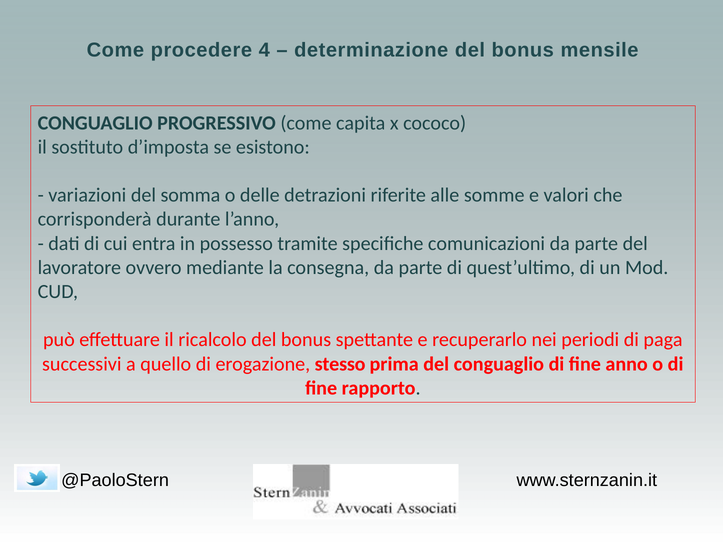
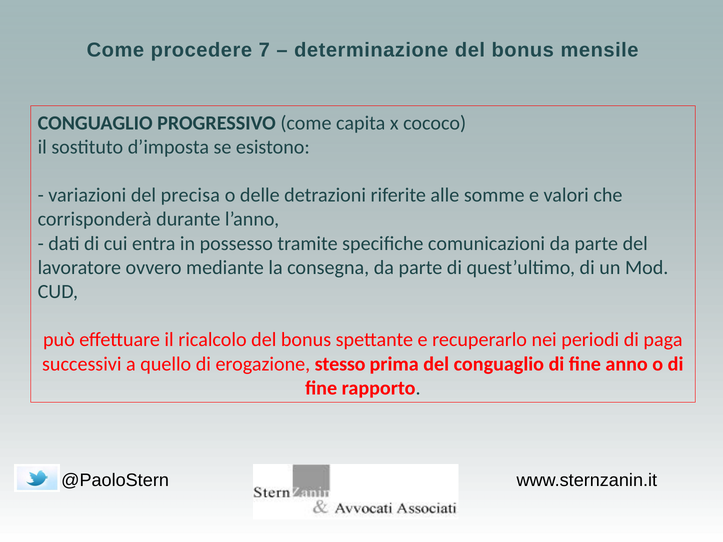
4: 4 -> 7 (264, 50)
somma: somma -> precisa (190, 195)
